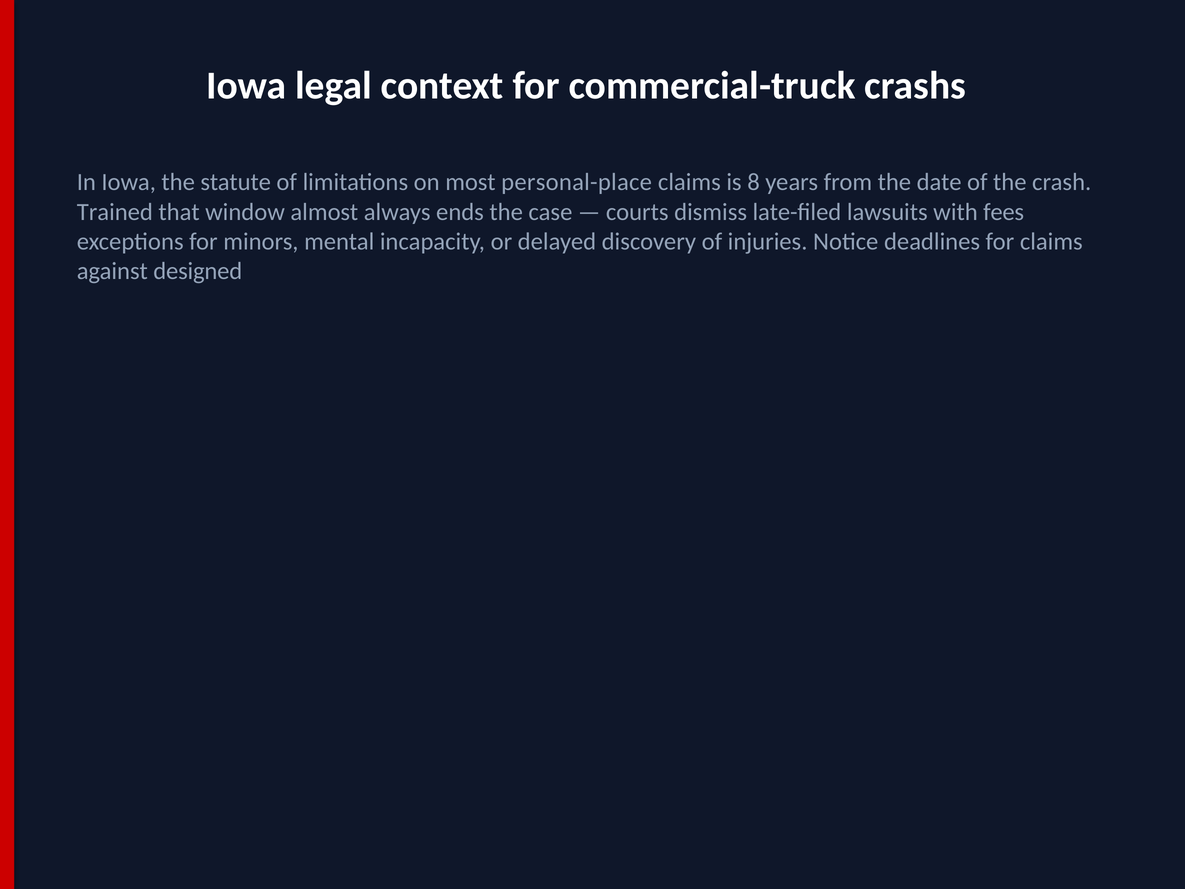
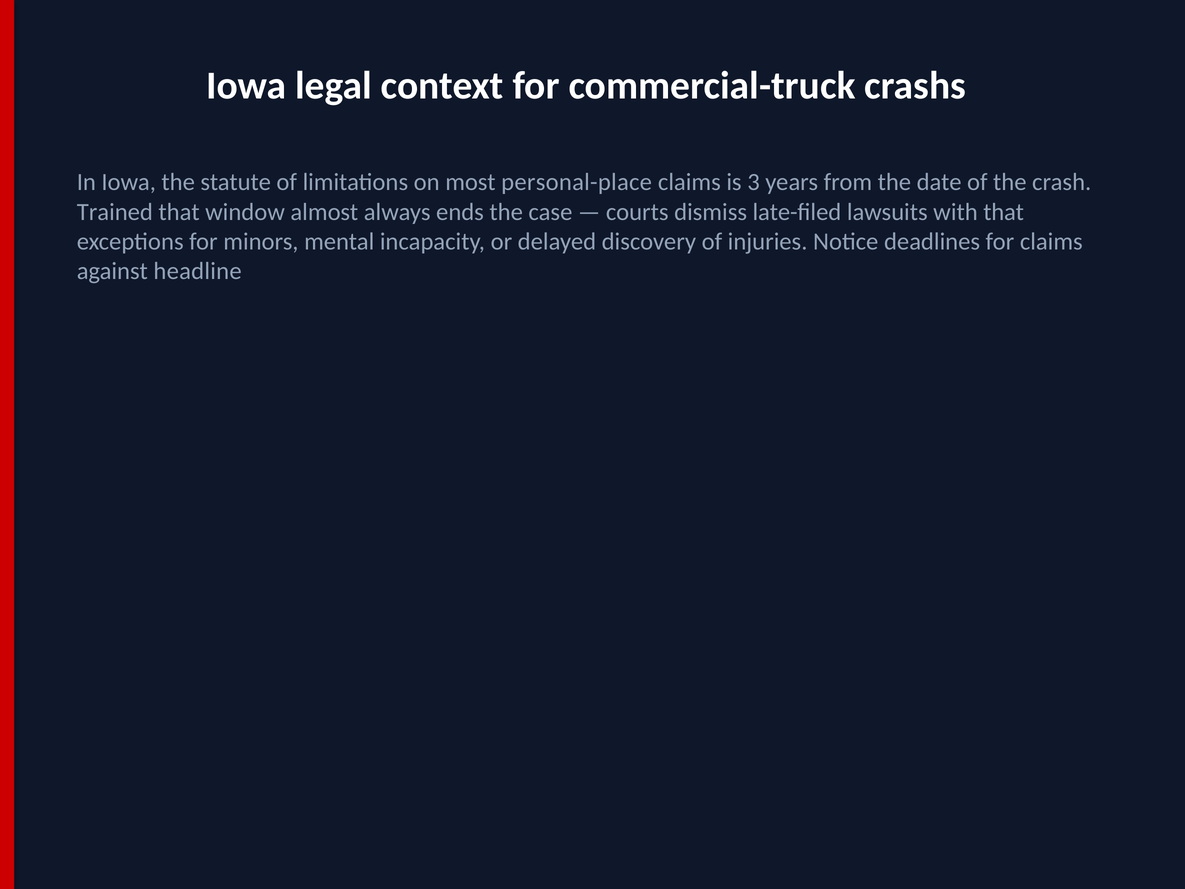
8: 8 -> 3 (753, 182)
with fees: fees -> that (1004, 212)
designed: designed -> headline (198, 271)
